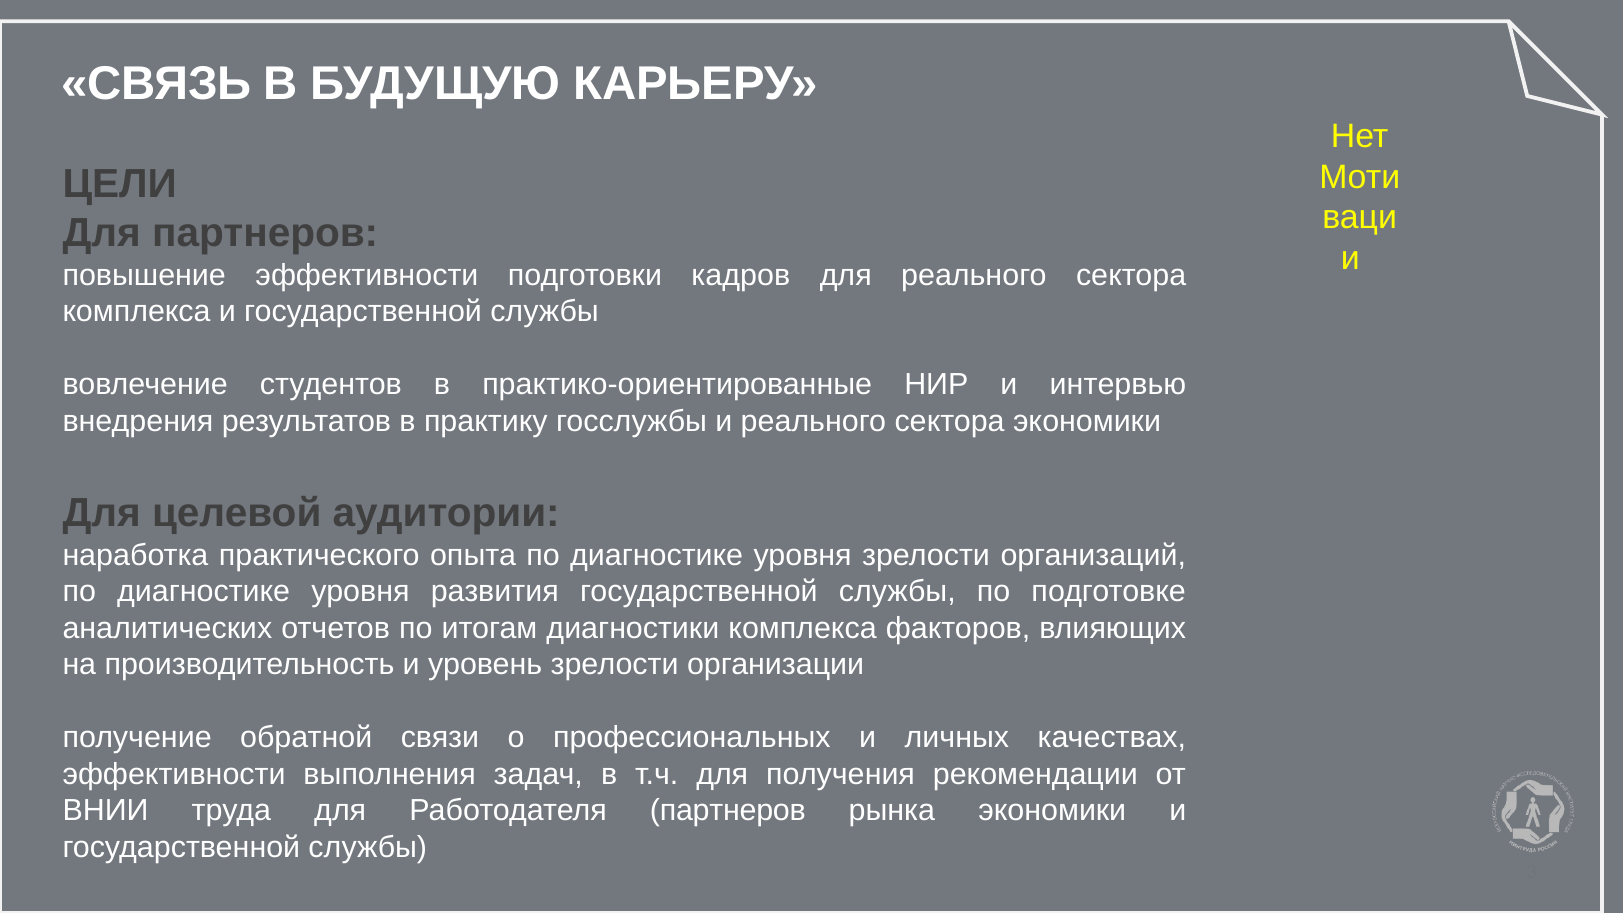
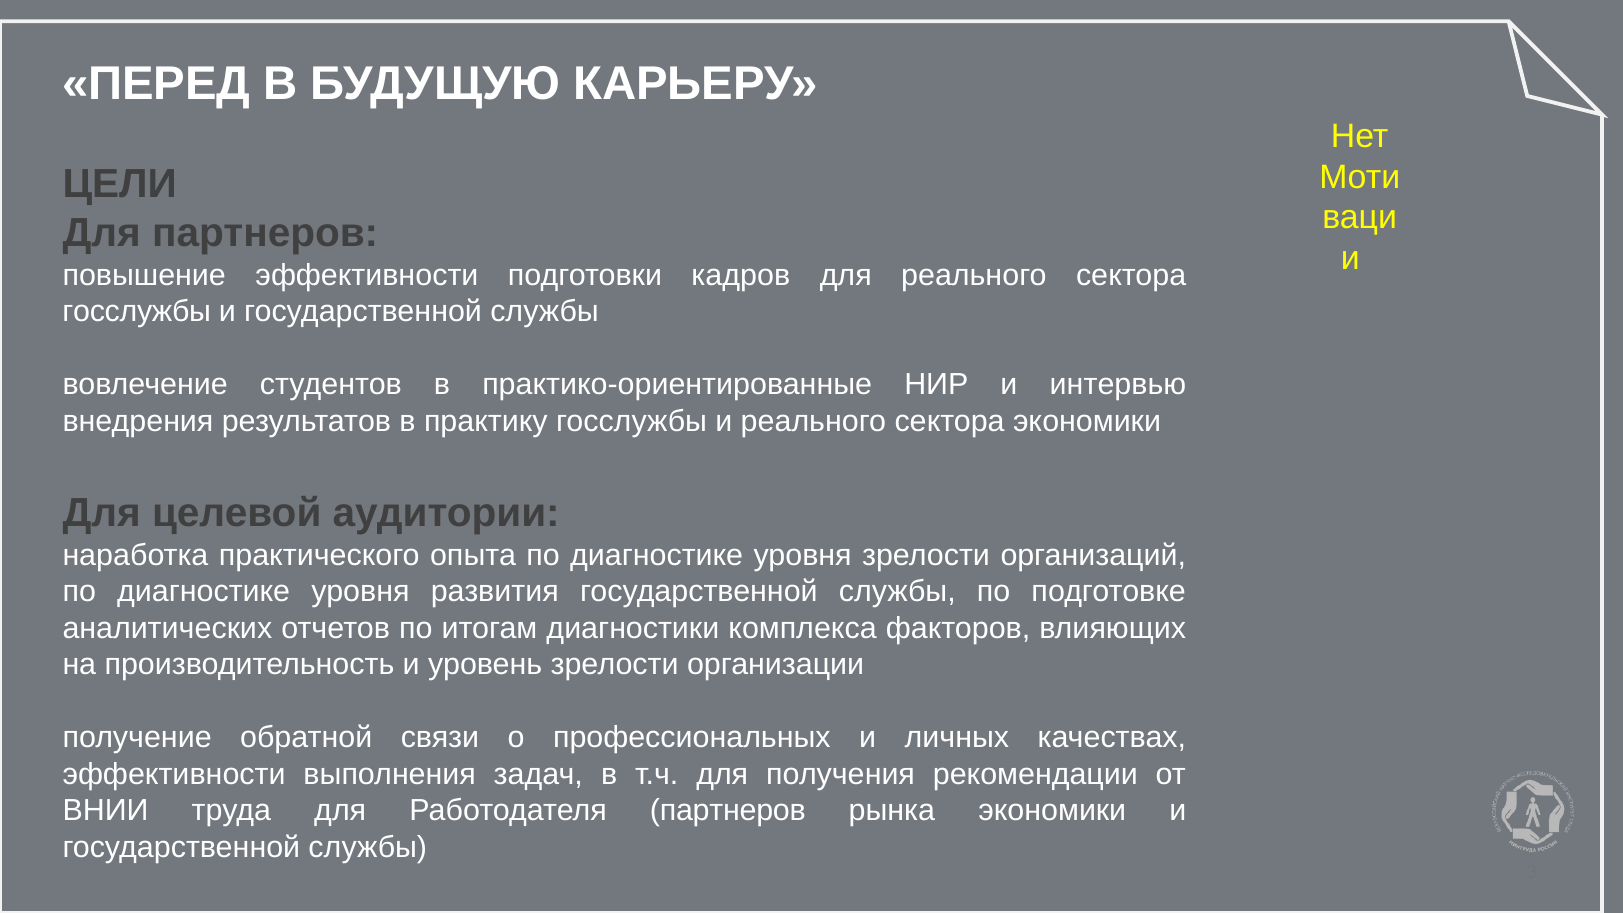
СВЯЗЬ: СВЯЗЬ -> ПЕРЕД (157, 83)
комплекса: комплекса -> госслужбы (137, 311)
